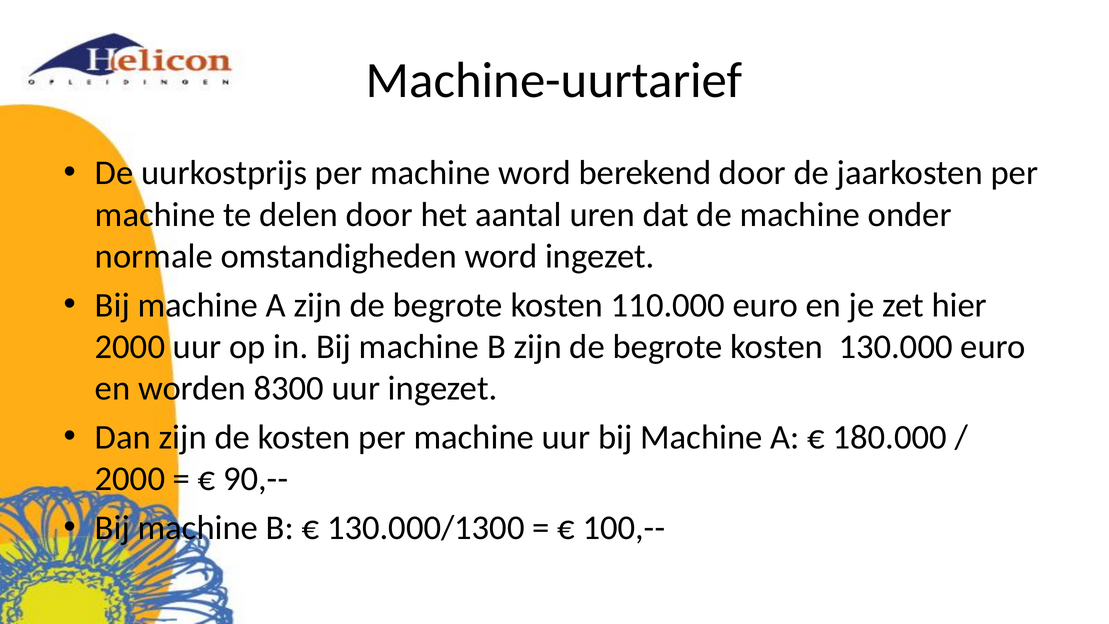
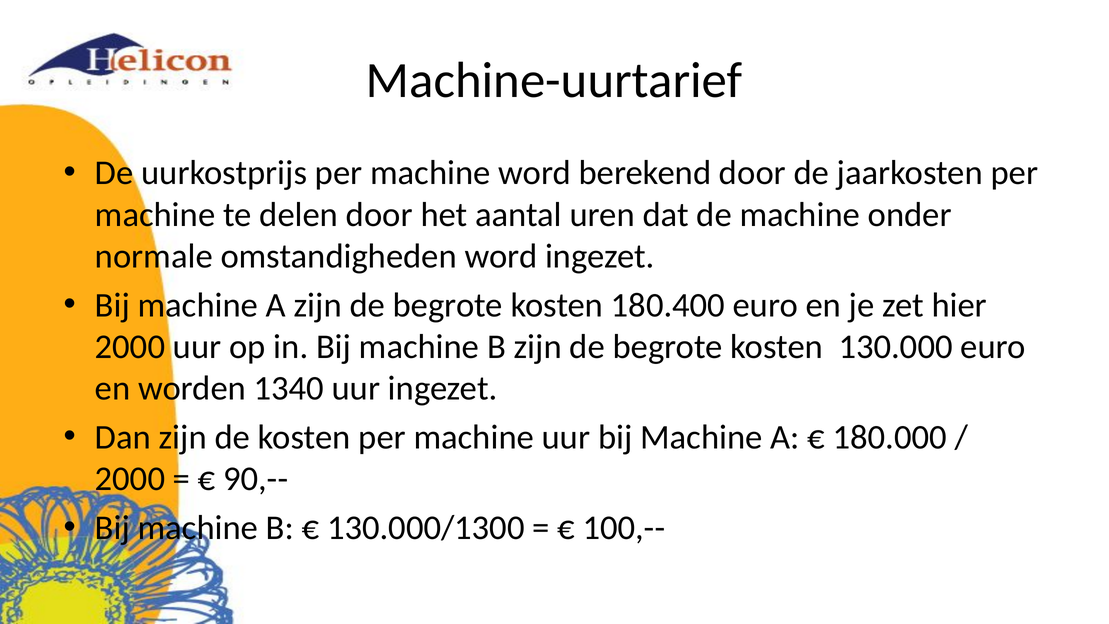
110.000: 110.000 -> 180.400 (668, 305)
8300: 8300 -> 1340 (289, 388)
